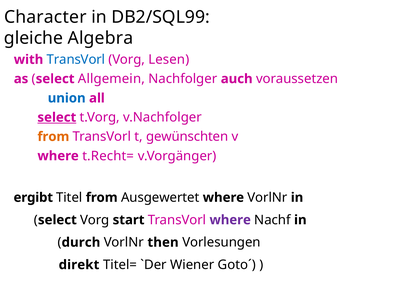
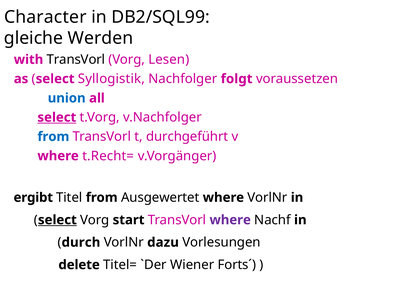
Algebra: Algebra -> Werden (100, 38)
TransVorl colour: blue -> black (76, 60)
Allgemein: Allgemein -> Syllogistik (111, 79)
auch: auch -> folgt (237, 79)
from colour: orange -> blue (53, 137)
gewünschten: gewünschten -> durchgeführt (187, 137)
select underline: none -> present (57, 220)
then: then -> dazu (163, 242)
direkt: direkt -> delete (79, 265)
Goto´: Goto´ -> Forts´ (237, 265)
